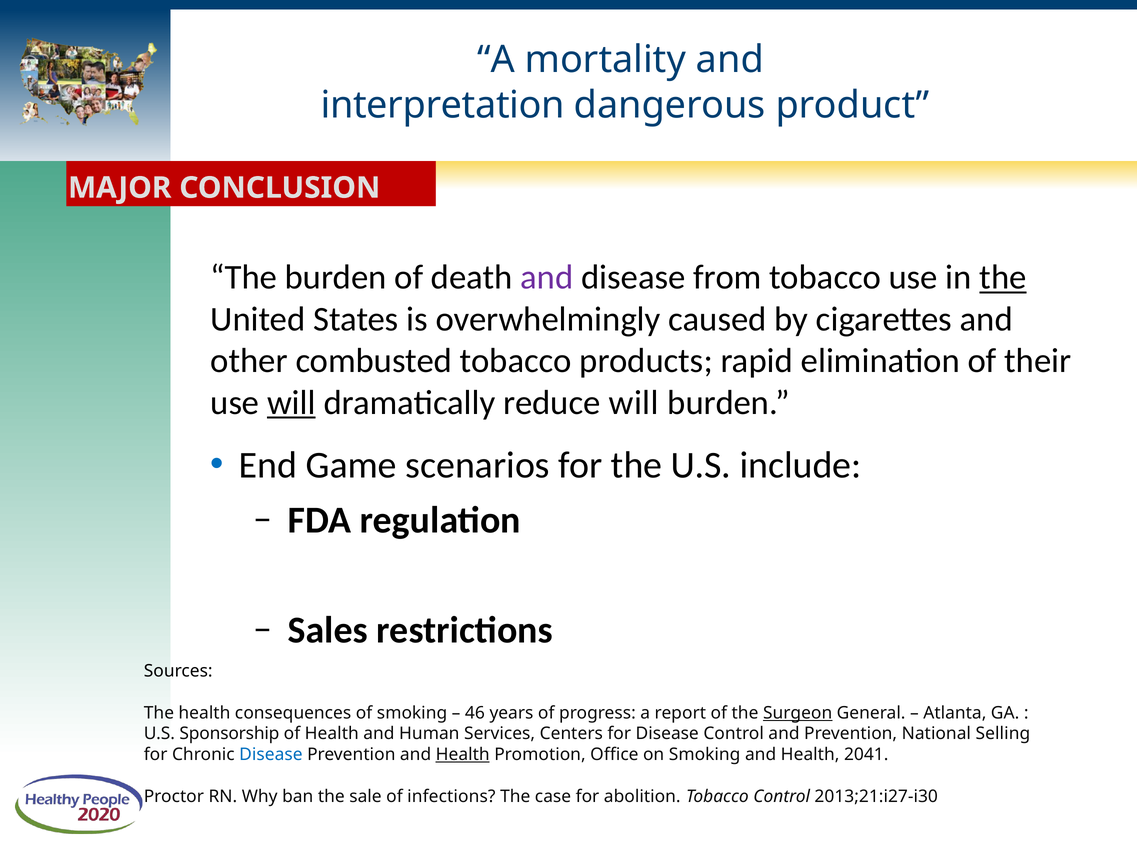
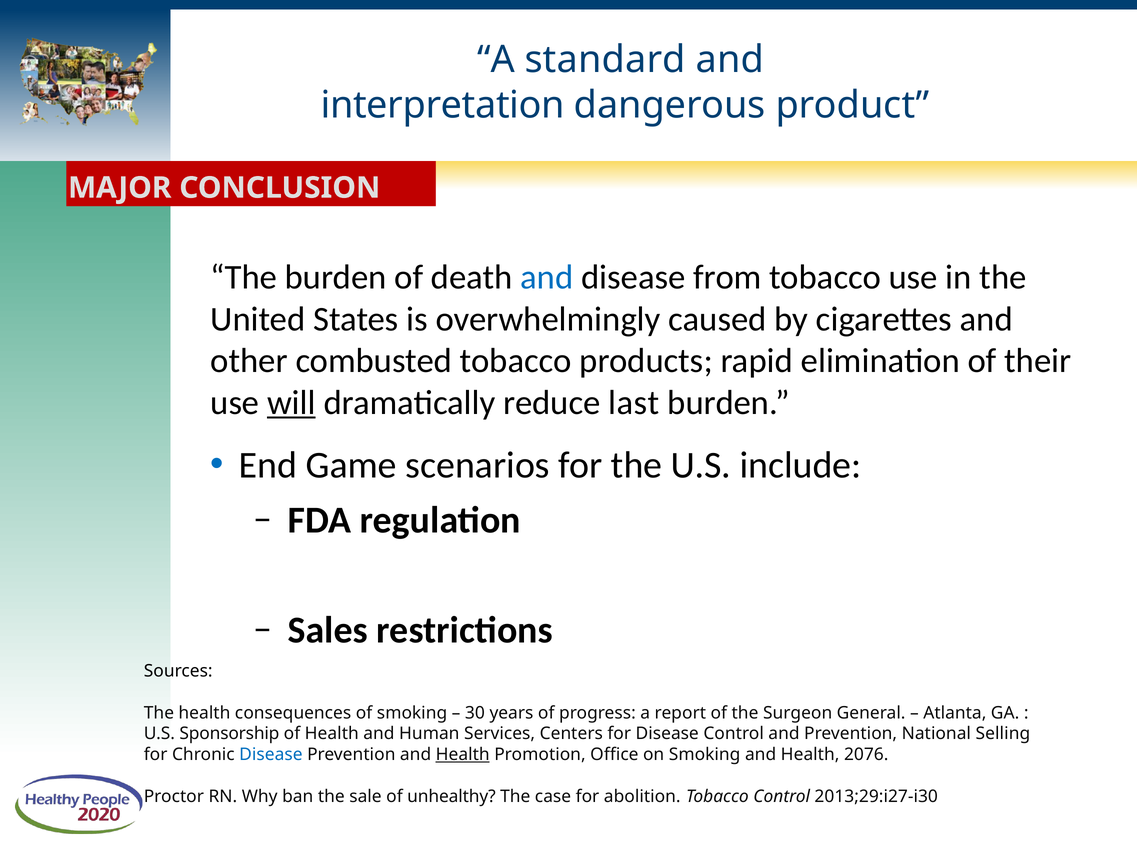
mortality: mortality -> standard (605, 60)
and colour: purple -> blue (547, 277)
the underline: present -> none (1003, 277)
reduce will: will -> last (634, 402)
46: 46 -> 30 (475, 713)
Surgeon underline: present -> none (798, 713)
2041: 2041 -> 2076 (866, 754)
infections: infections -> unhealthy (451, 796)
2013;21:i27-i30: 2013;21:i27-i30 -> 2013;29:i27-i30 (876, 796)
